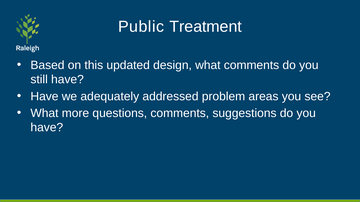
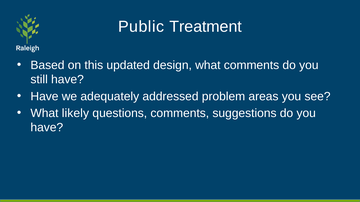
more: more -> likely (75, 113)
